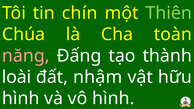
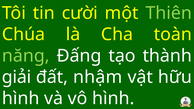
chín: chín -> cười (80, 13)
năng colour: pink -> light green (26, 56)
loài: loài -> giải (16, 77)
